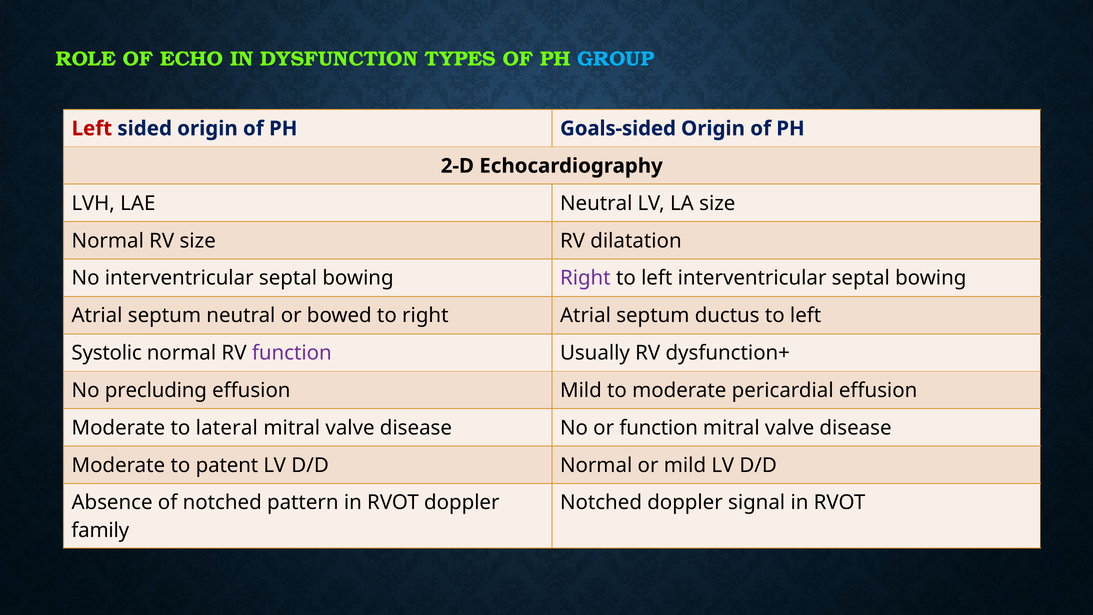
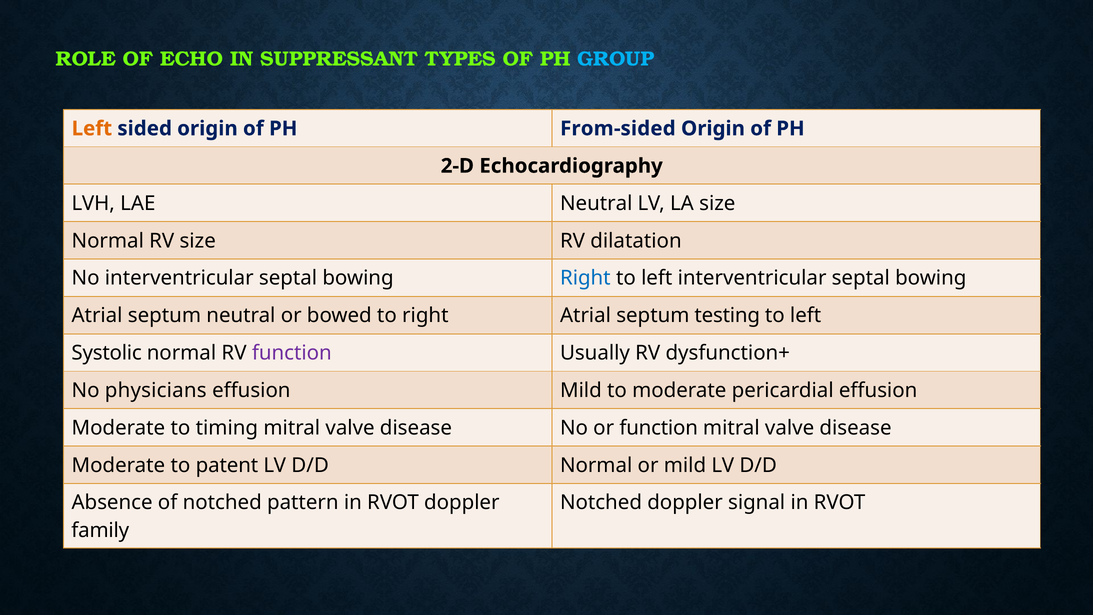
DYSFUNCTION: DYSFUNCTION -> SUPPRESSANT (339, 59)
Left colour: red -> orange (92, 128)
Goals-sided: Goals-sided -> From-sided (618, 128)
Right colour: purple -> blue (585, 278)
ductus: ductus -> testing (727, 316)
precluding: precluding -> physicians (156, 390)
lateral: lateral -> timing (227, 428)
